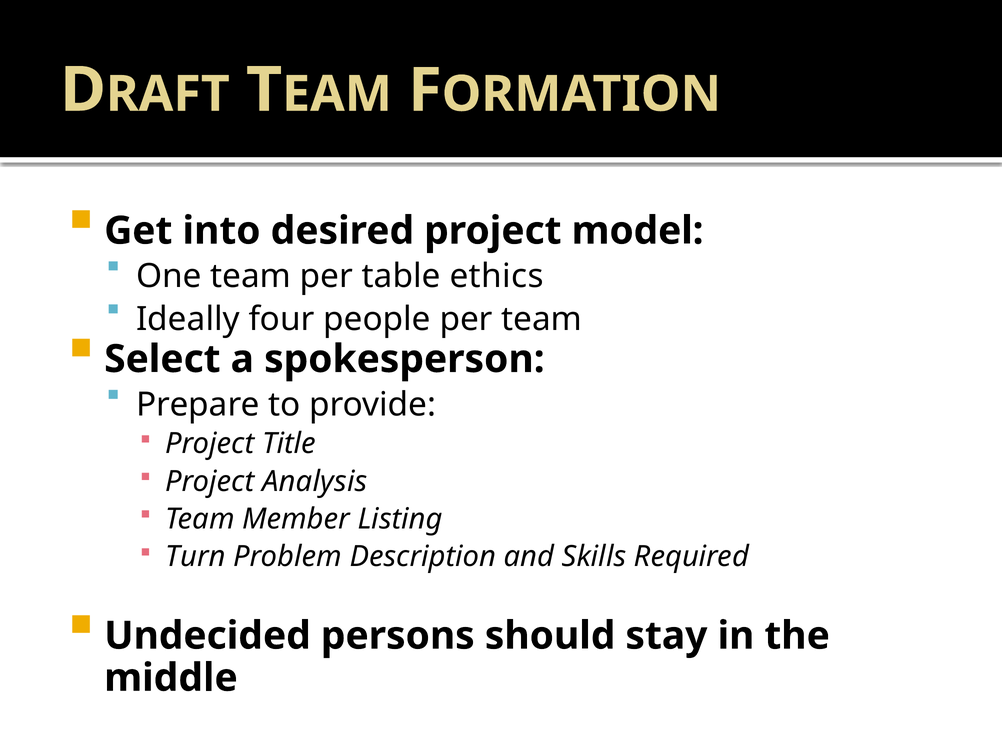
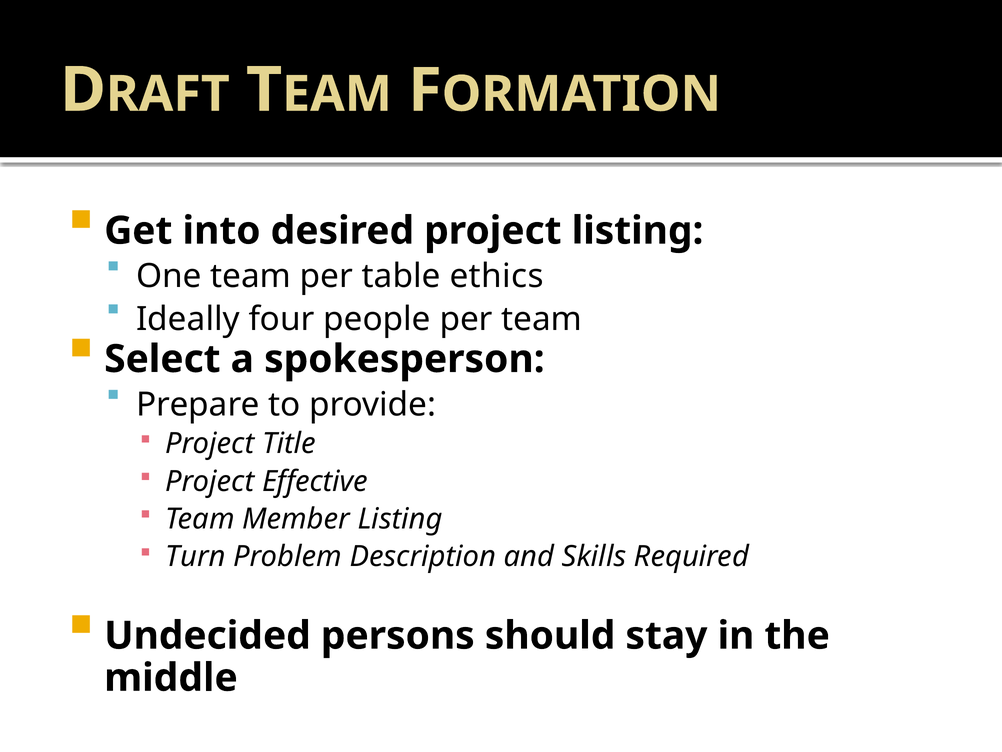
project model: model -> listing (638, 231)
Analysis: Analysis -> Effective (315, 481)
